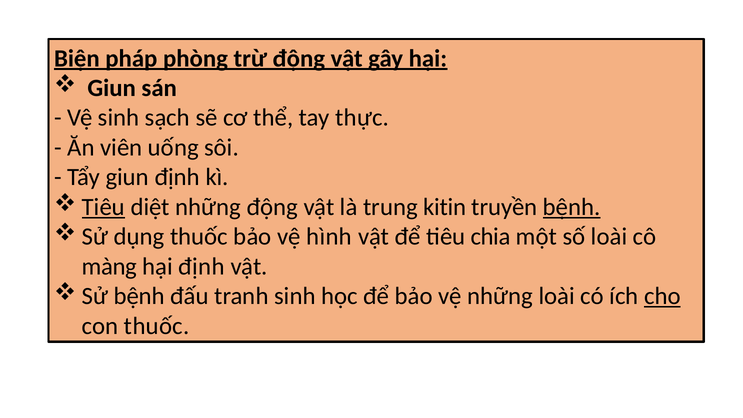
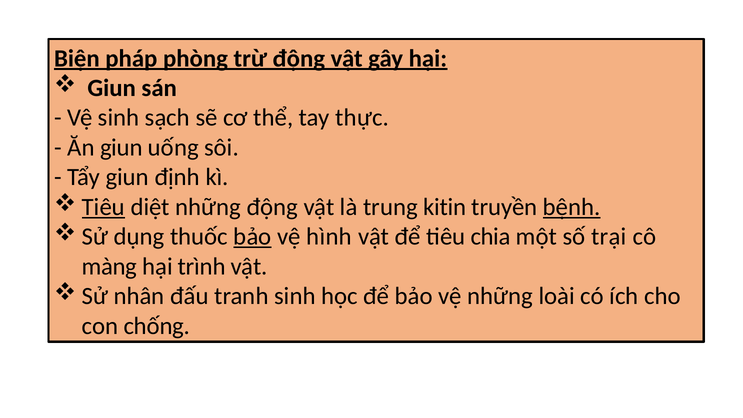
Ăn viên: viên -> giun (121, 148)
bảo underline: none -> present (252, 237)
số loài: loài -> trại (609, 237)
hại định: định -> trình (202, 266)
Sử bệnh: bệnh -> nhân (139, 296)
cho underline: present -> none (662, 296)
con thuốc: thuốc -> chống (157, 326)
